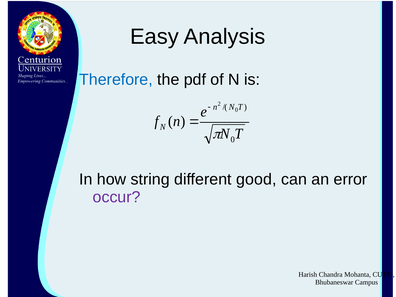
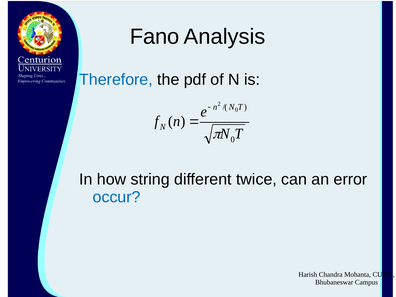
Easy: Easy -> Fano (155, 37)
good: good -> twice (256, 179)
occur colour: purple -> blue (117, 197)
